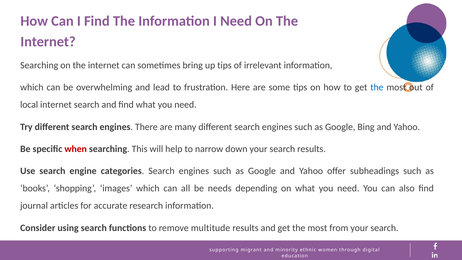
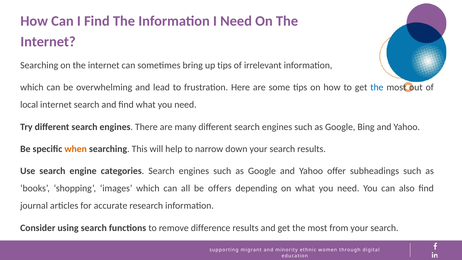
when colour: red -> orange (76, 149)
needs: needs -> offers (220, 188)
multitude: multitude -> difference (211, 228)
